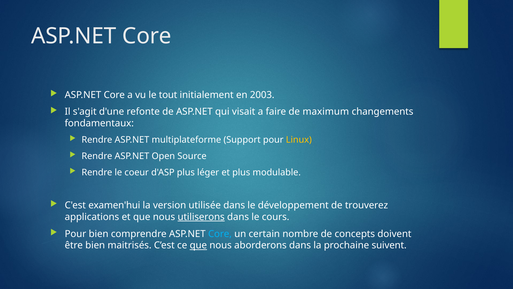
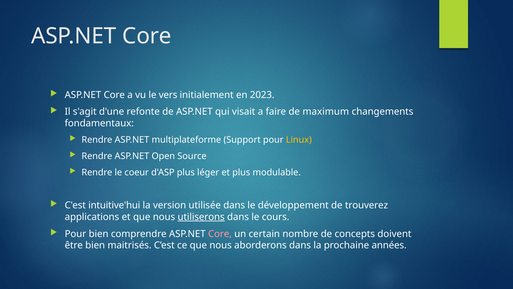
tout: tout -> vers (168, 95)
2003: 2003 -> 2023 (262, 95)
examen'hui: examen'hui -> intuitive'hui (114, 205)
Core colour: light blue -> pink (220, 234)
que underline: present -> none (198, 245)
suivent: suivent -> années (389, 245)
